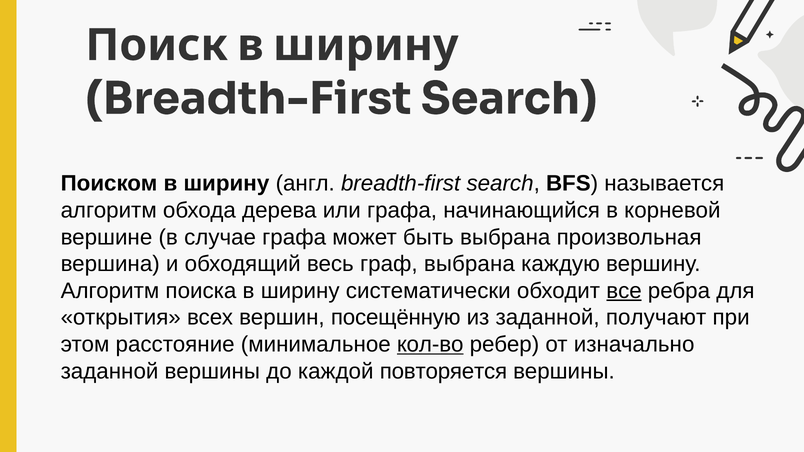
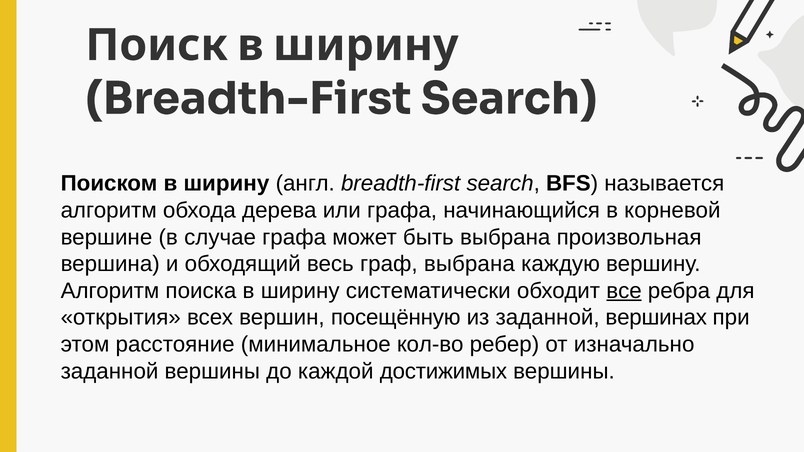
получают: получают -> вершинах (656, 318)
кол-во underline: present -> none (430, 345)
повторяется: повторяется -> достижимых (443, 371)
